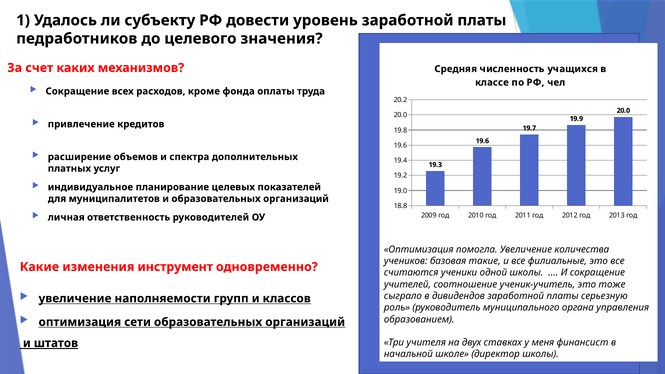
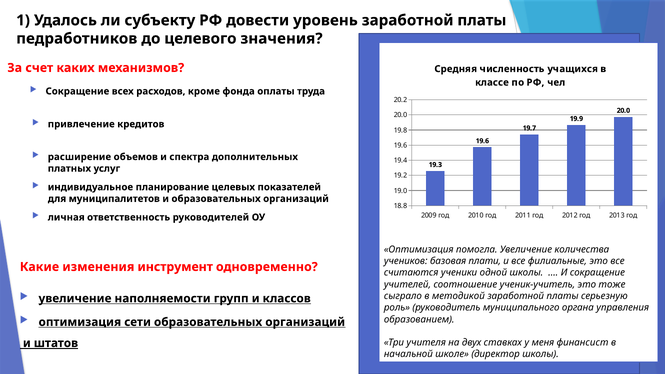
такие: такие -> плати (485, 261)
дивидендов: дивидендов -> методикой (458, 296)
